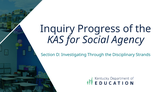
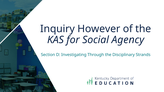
Progress: Progress -> However (99, 29)
